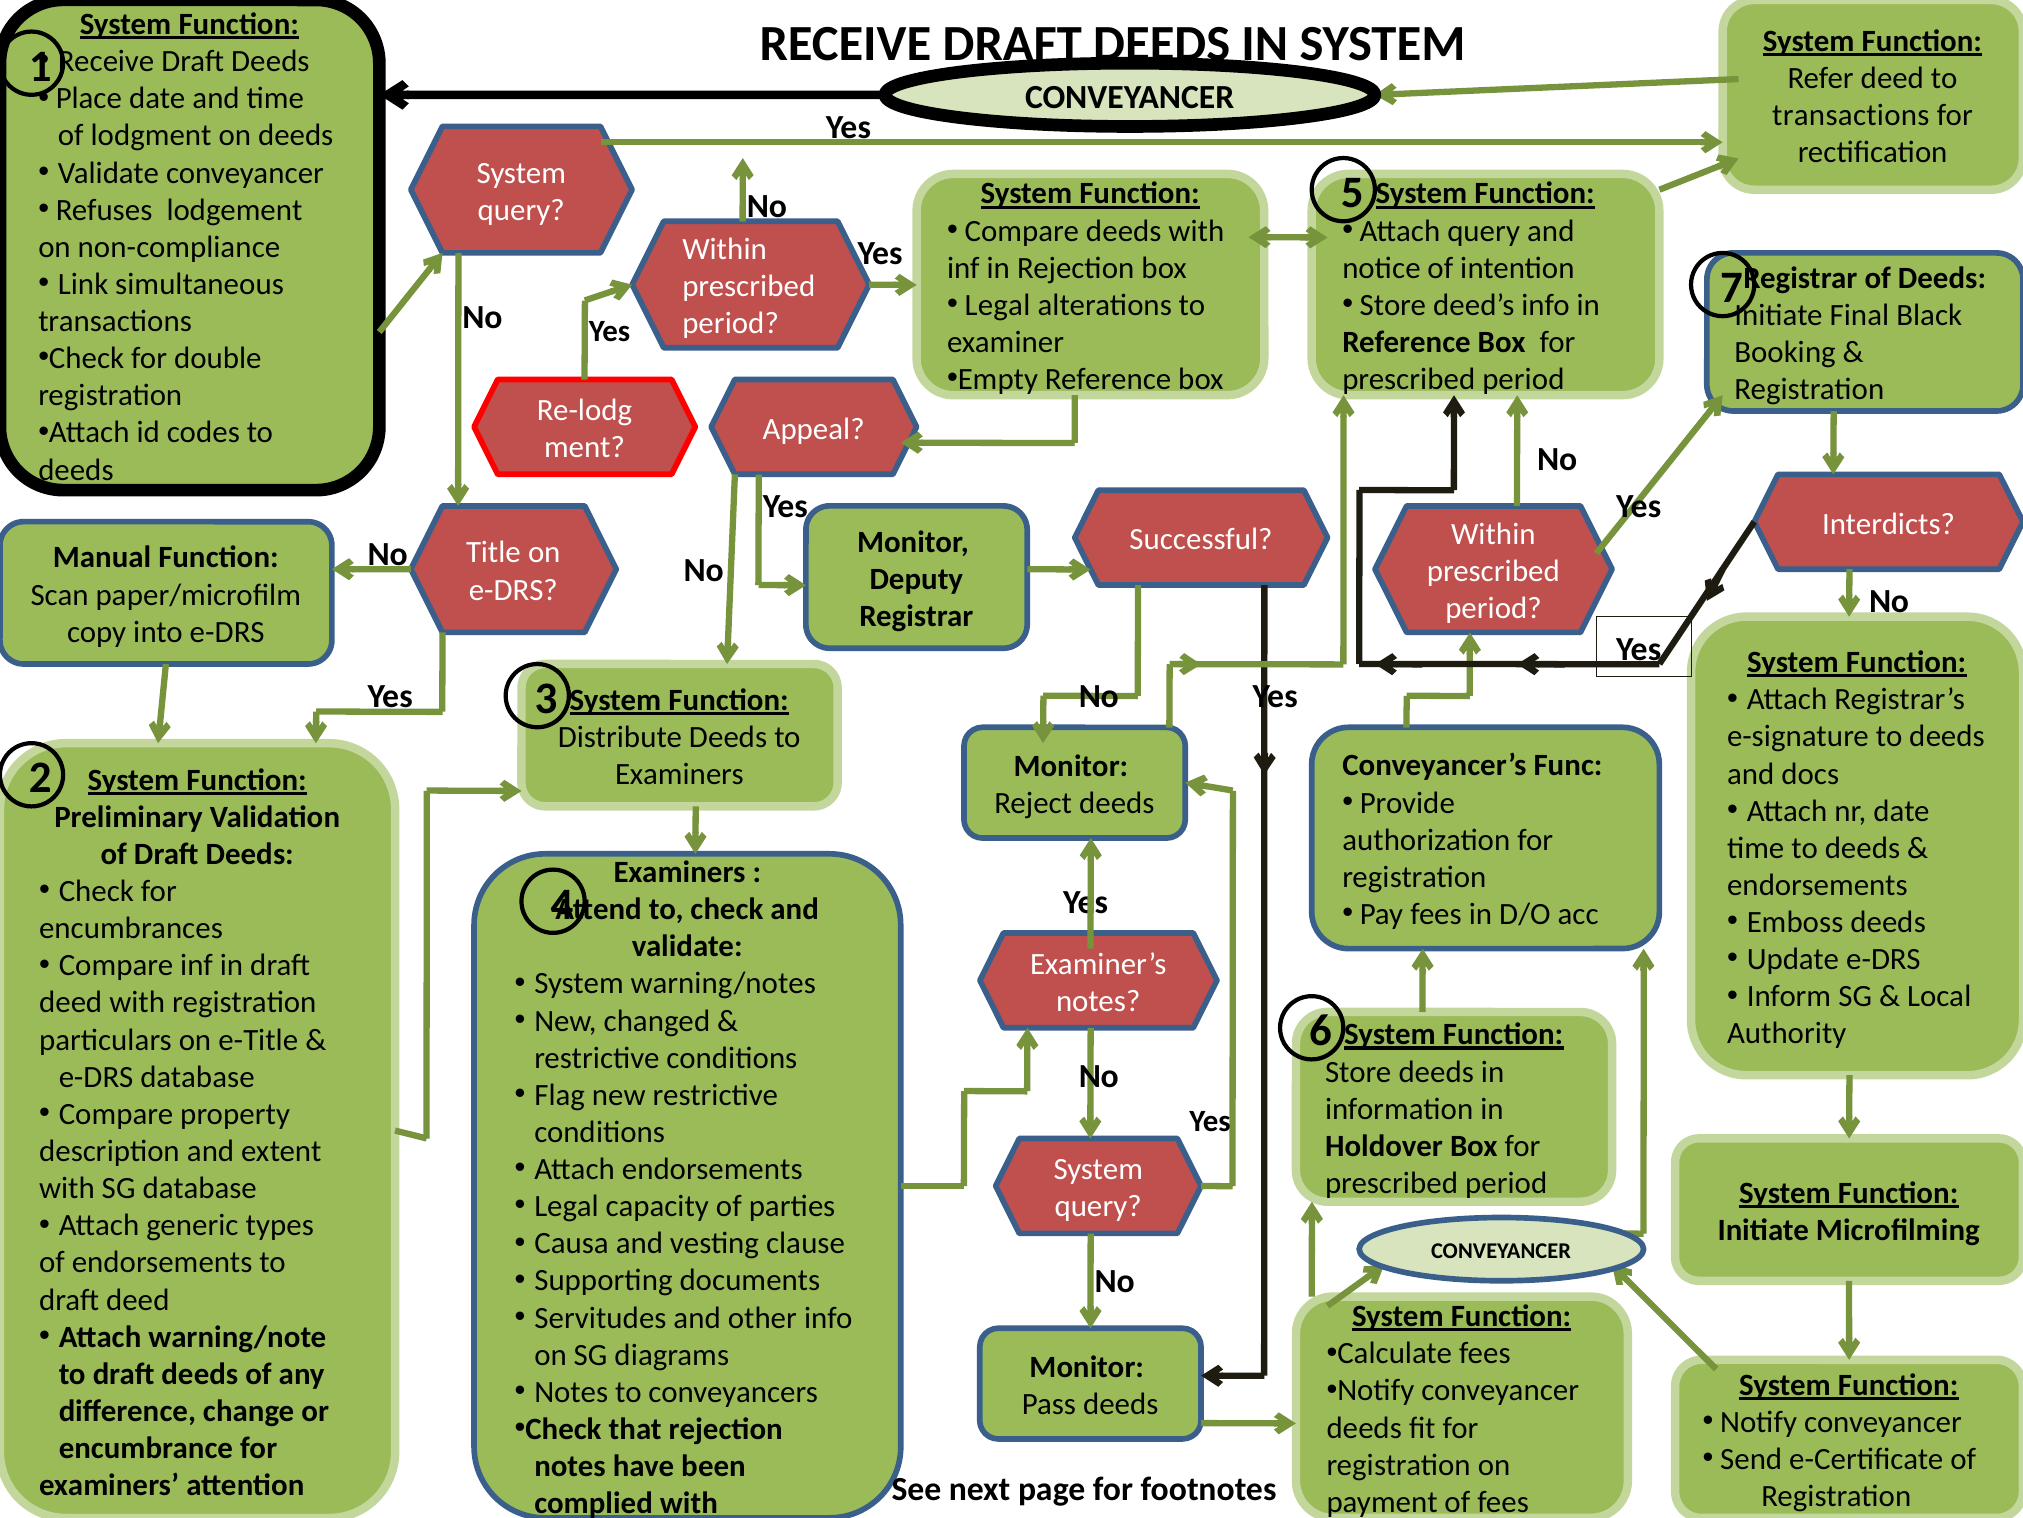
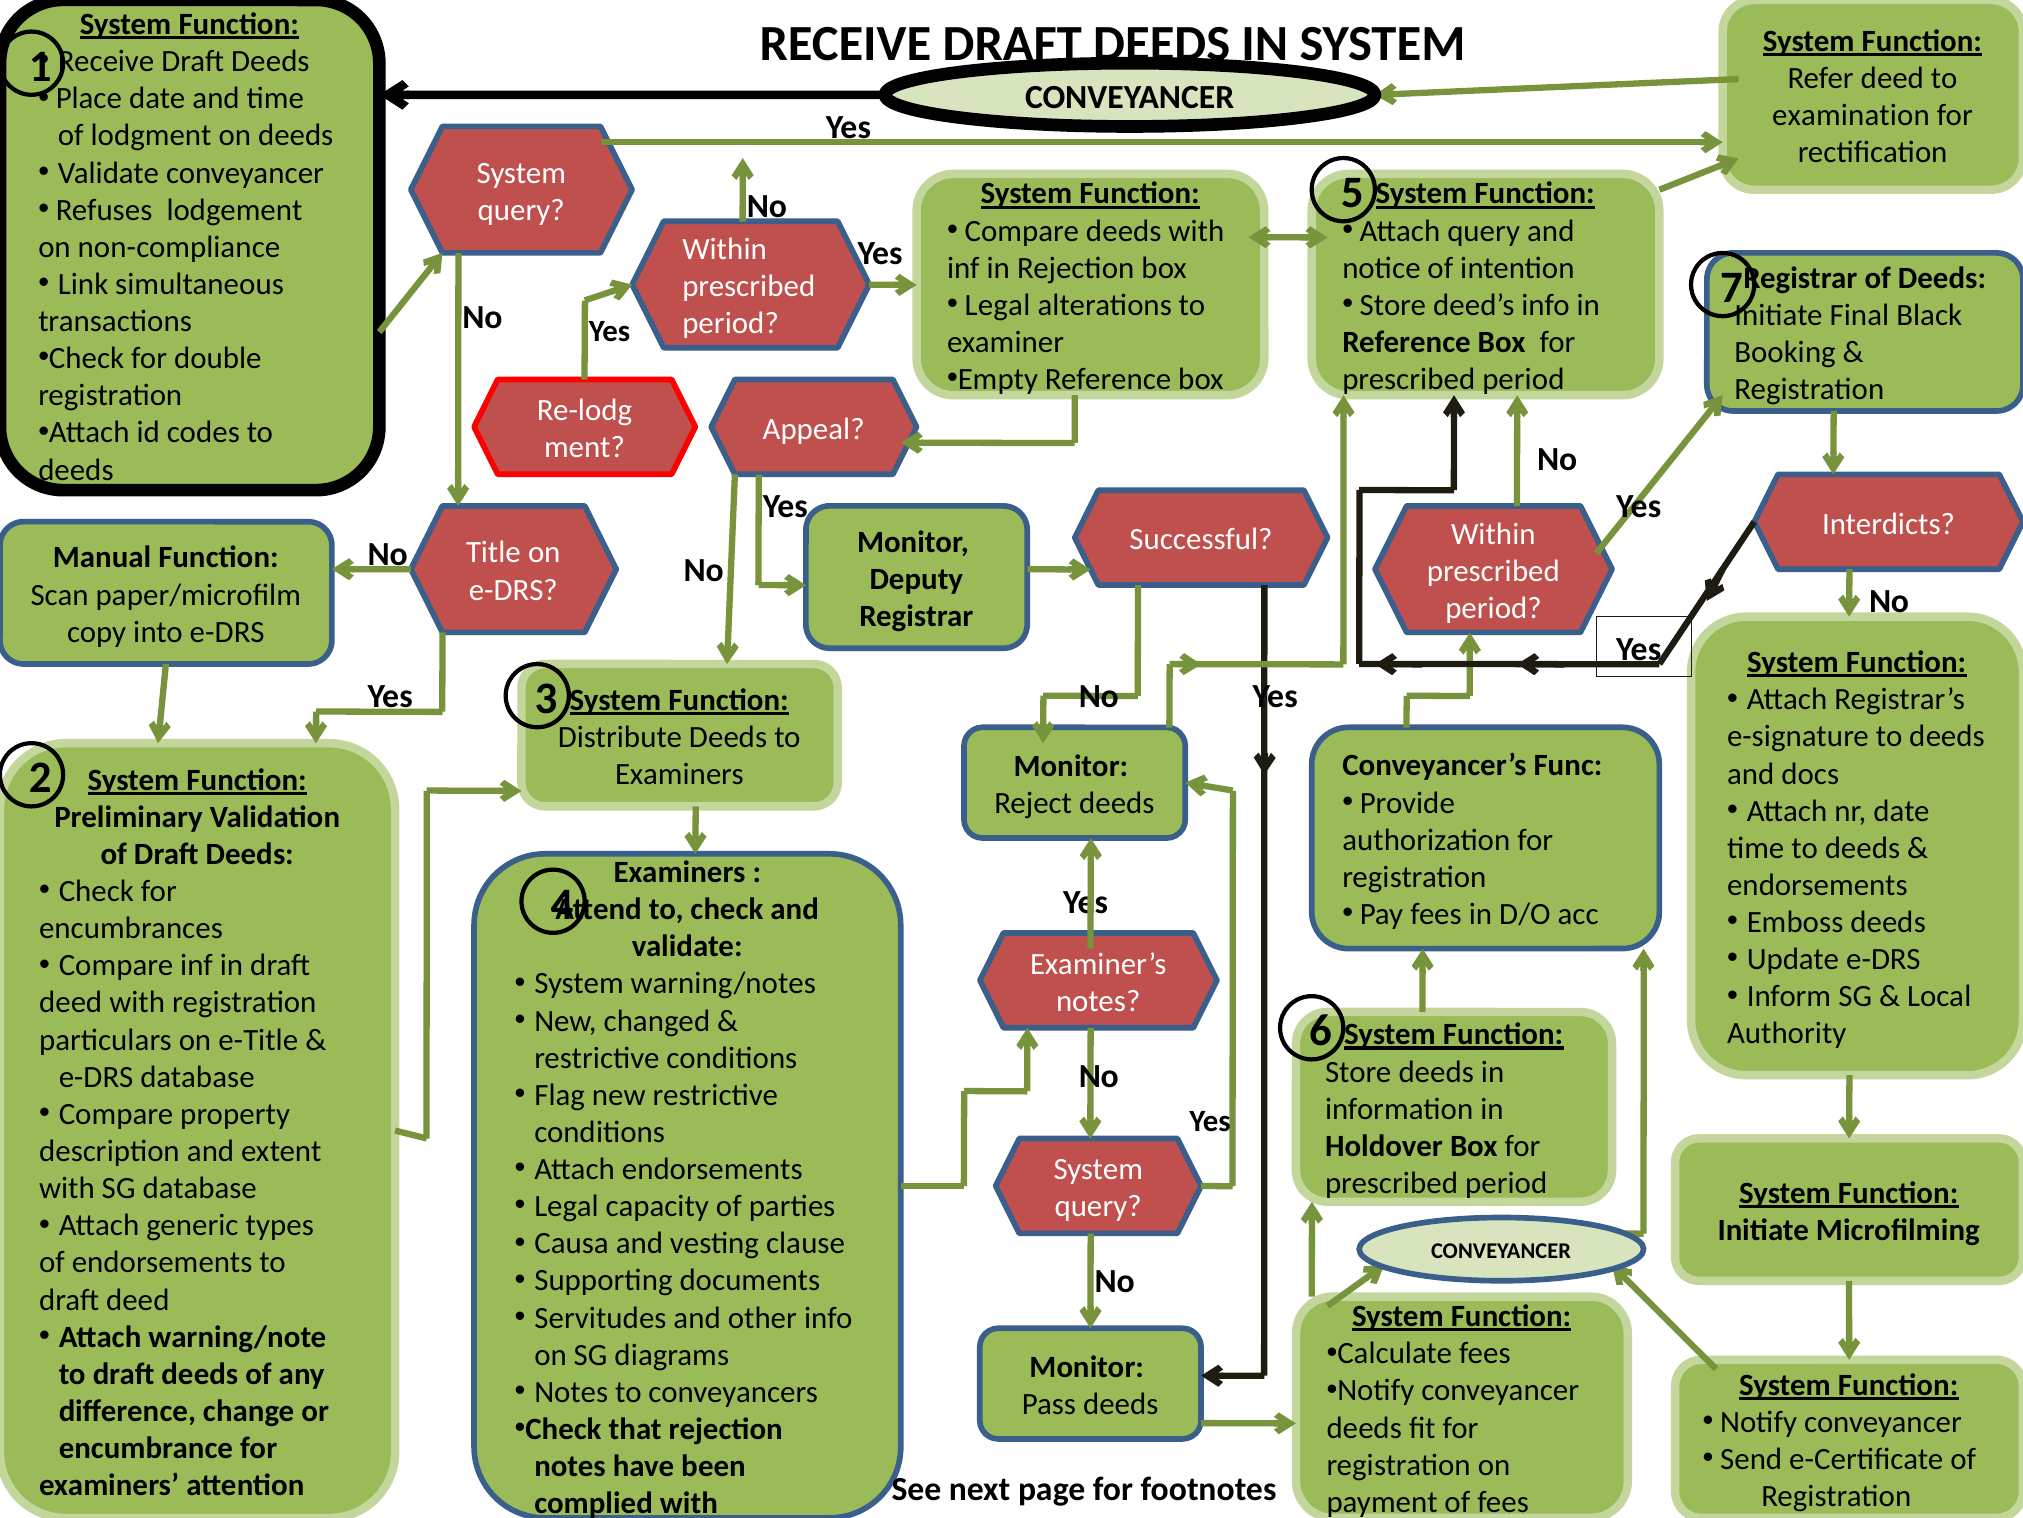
transactions: transactions -> examination (1851, 115)
